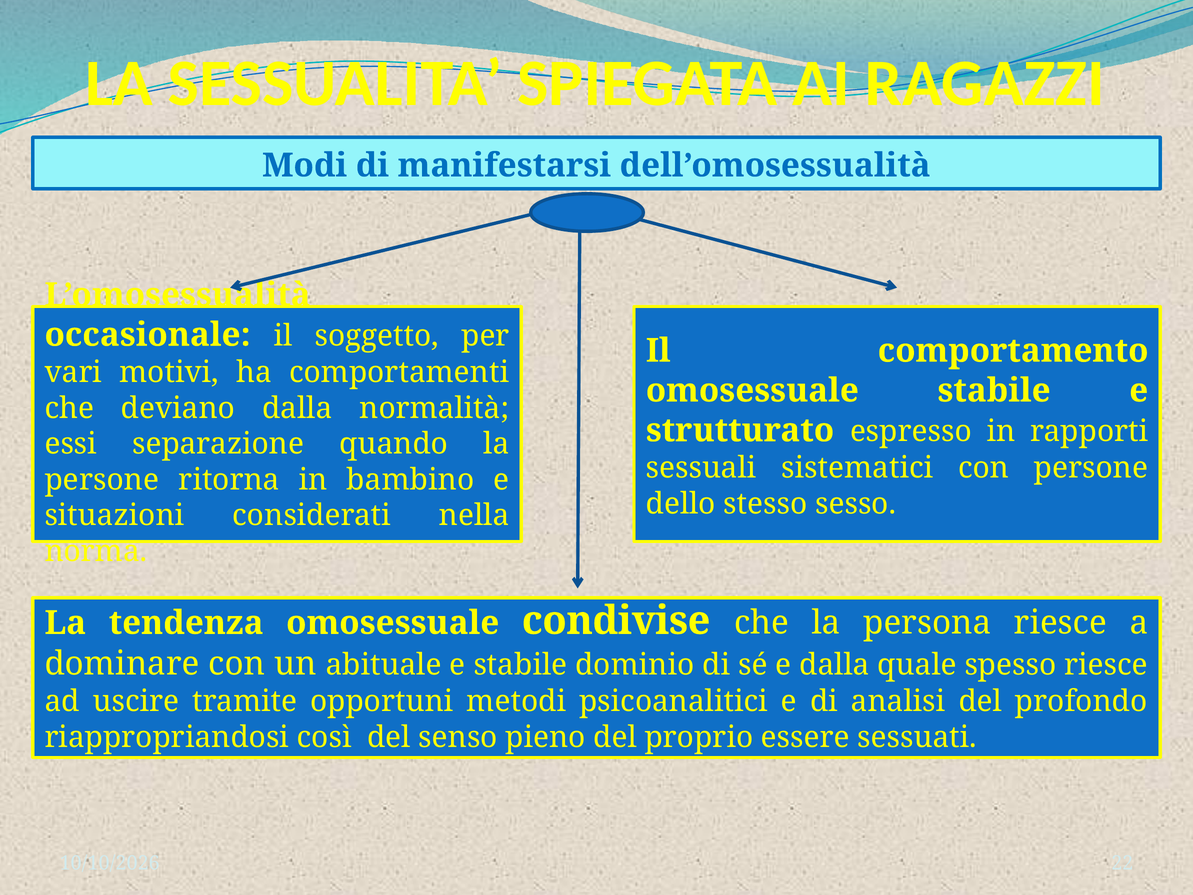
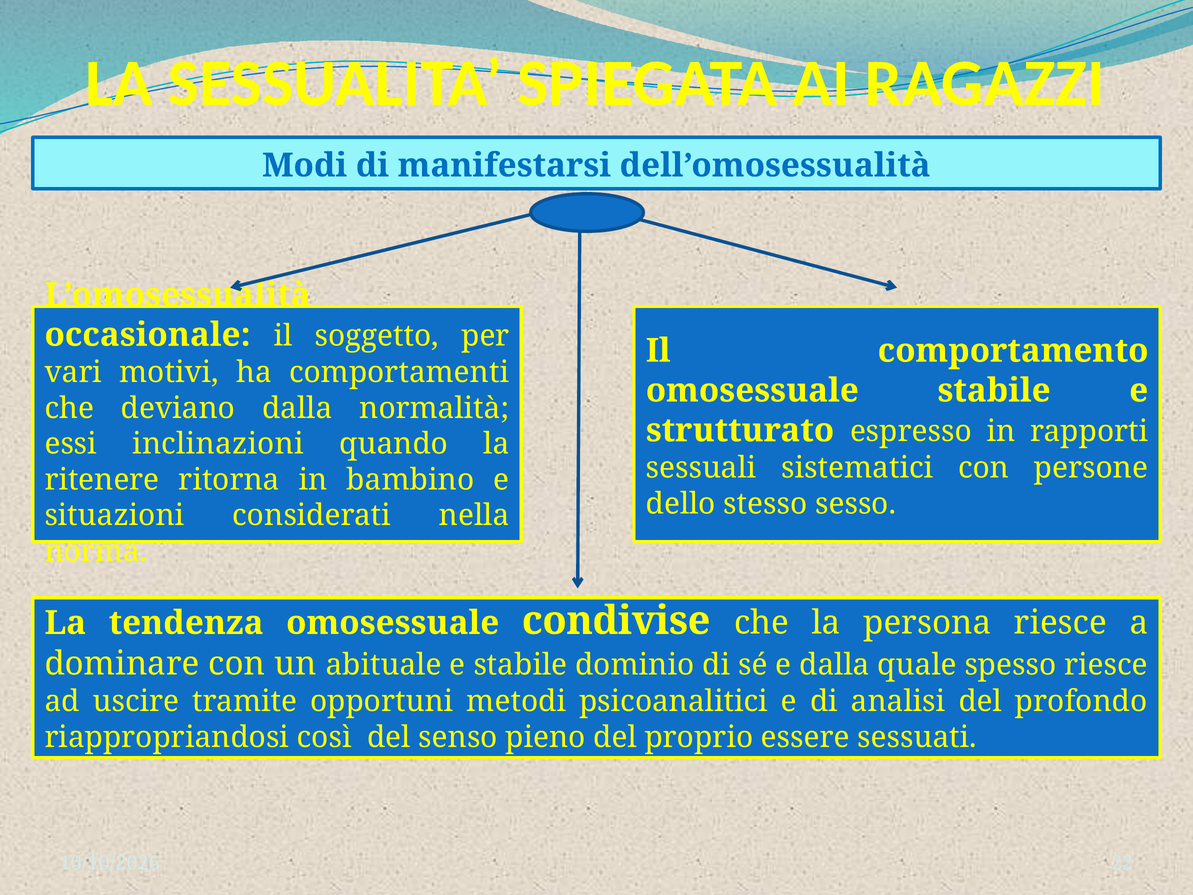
separazione: separazione -> inclinazioni (218, 444)
persone: persone -> ritenere (102, 480)
